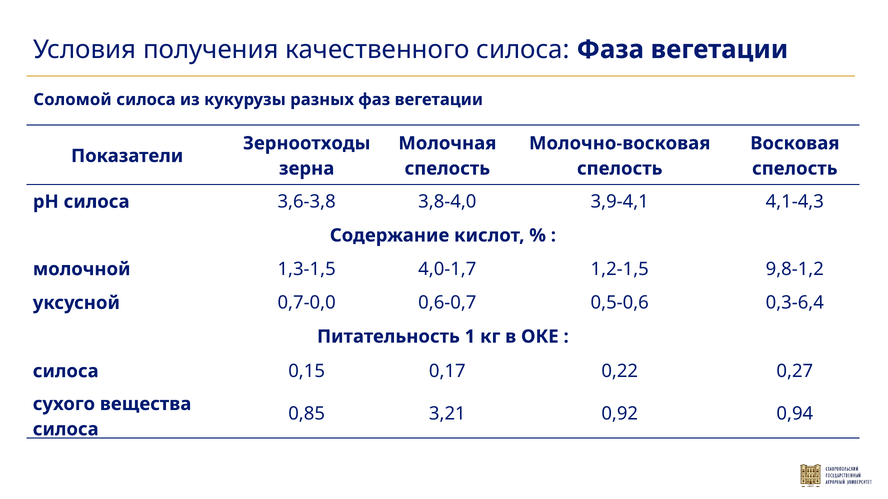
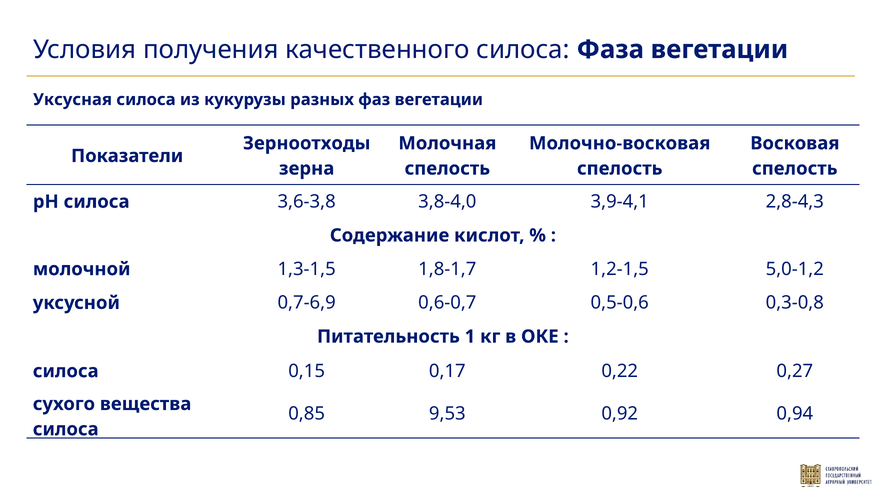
Соломой: Соломой -> Уксусная (73, 100)
4,1-4,3: 4,1-4,3 -> 2,8-4,3 (795, 202)
4,0-1,7: 4,0-1,7 -> 1,8-1,7 (447, 269)
9,8-1,2: 9,8-1,2 -> 5,0-1,2 (795, 269)
0,7-0,0: 0,7-0,0 -> 0,7-6,9 (307, 303)
0,3-6,4: 0,3-6,4 -> 0,3-0,8 (795, 303)
3,21: 3,21 -> 9,53 (447, 414)
